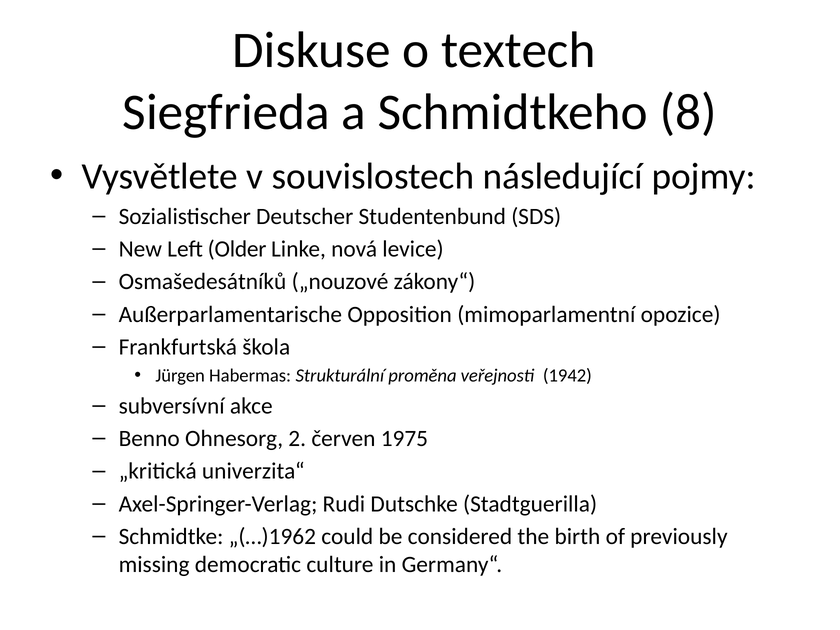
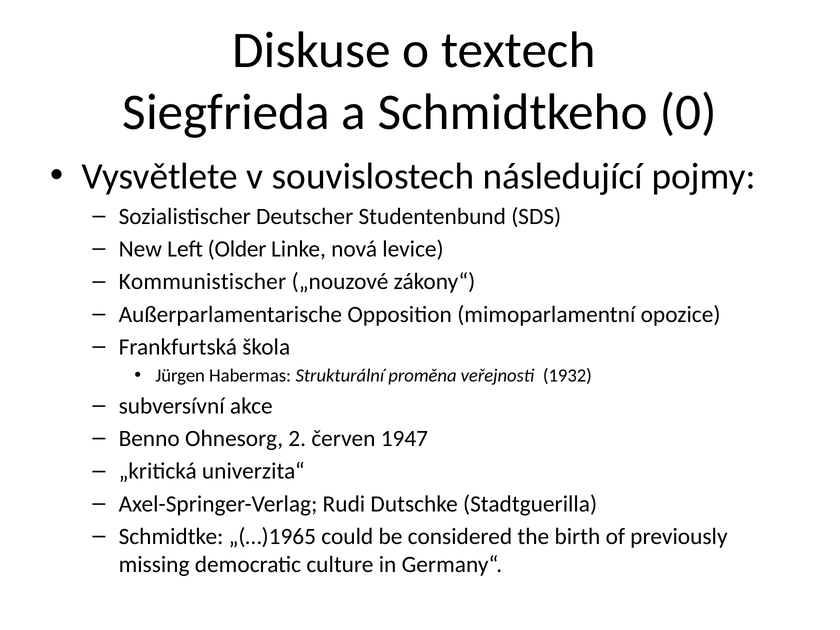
8: 8 -> 0 (688, 112)
Osmašedesátníků: Osmašedesátníků -> Kommunistischer (202, 282)
1942: 1942 -> 1932 (567, 376)
1975: 1975 -> 1947 (404, 438)
„(…)1962: „(…)1962 -> „(…)1965 (272, 537)
